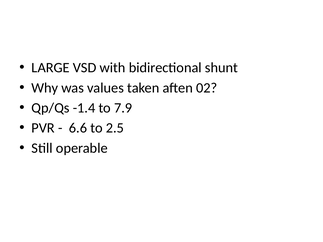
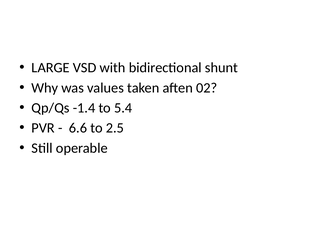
7.9: 7.9 -> 5.4 (123, 108)
